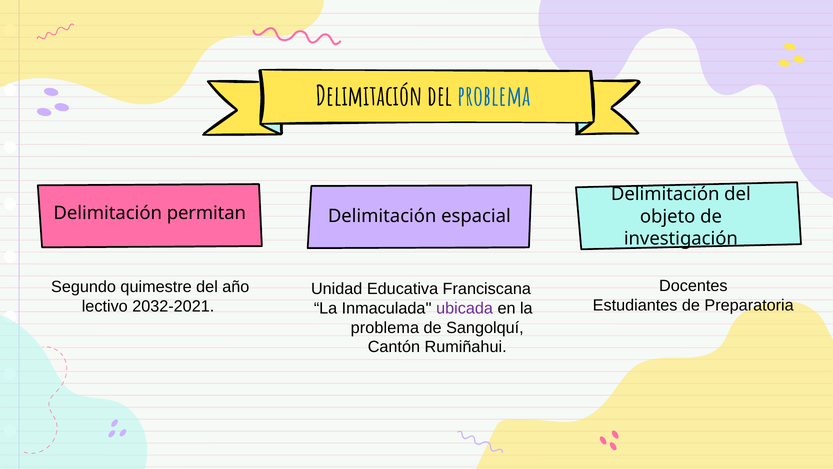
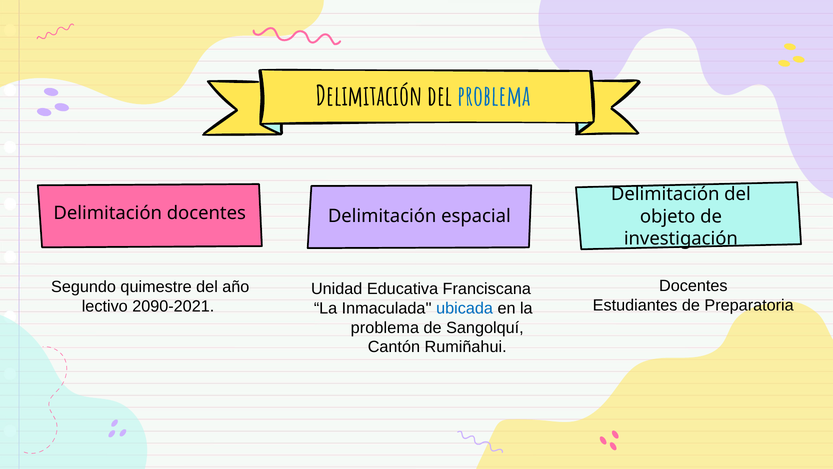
Delimitación permitan: permitan -> docentes (206, 213)
2032-2021: 2032-2021 -> 2090-2021 (173, 306)
ubicada colour: purple -> blue (465, 308)
